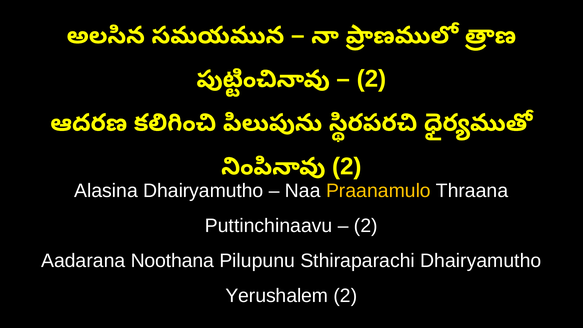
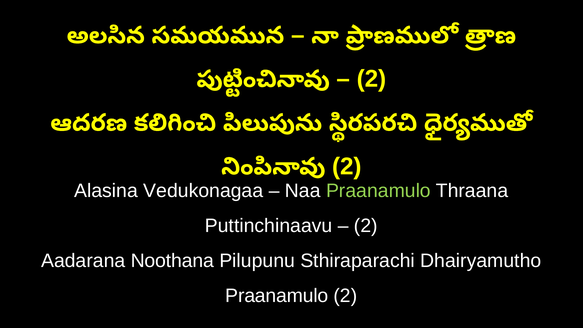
Alasina Dhairyamutho: Dhairyamutho -> Vedukonagaa (203, 191)
Praanamulo colour: yellow -> light green (378, 191)
Yerushalem: Yerushalem -> Praanamulo (277, 296)
